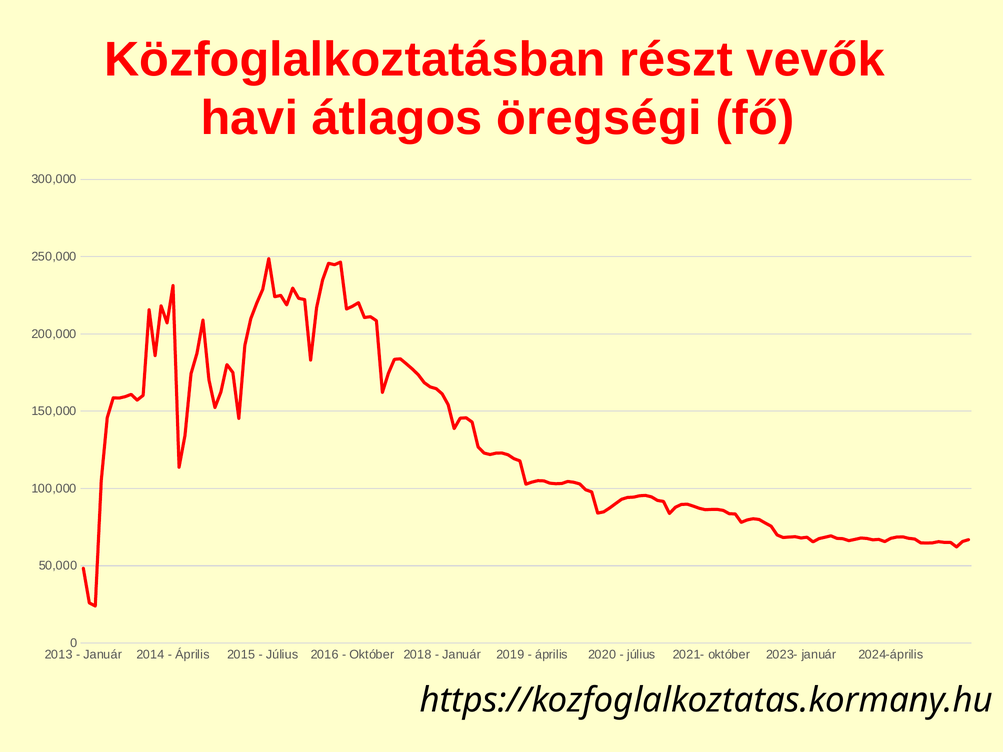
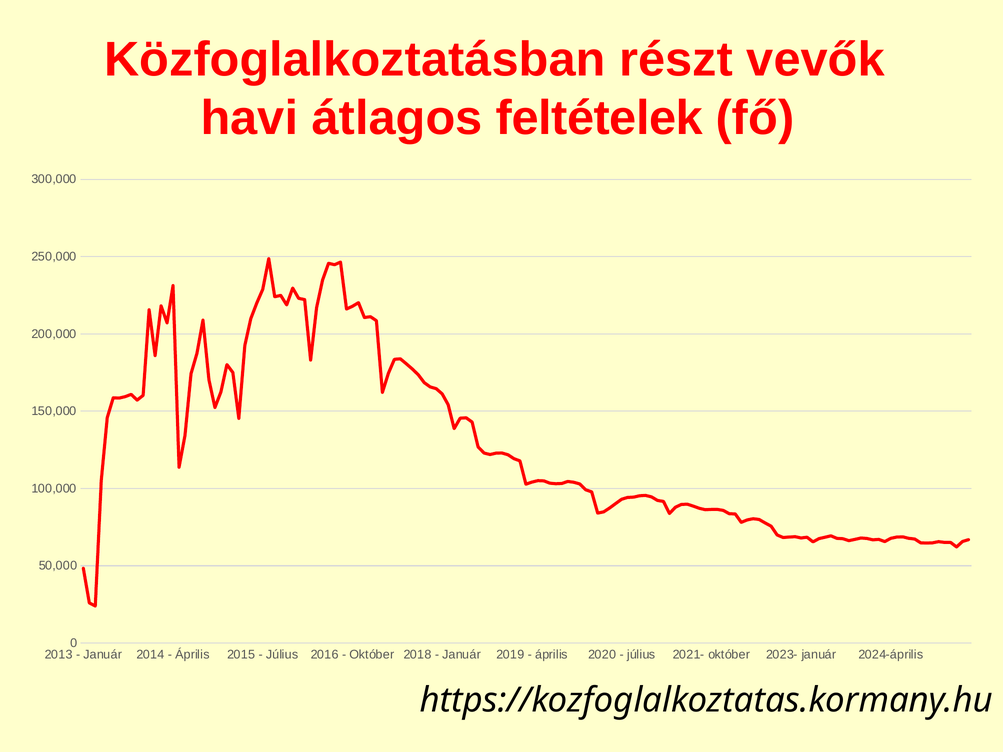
öregségi: öregségi -> feltételek (599, 118)
